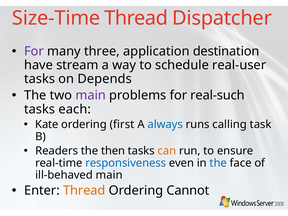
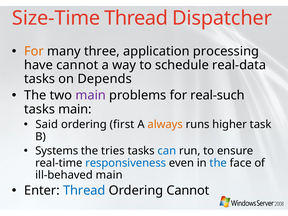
For colour: purple -> orange (34, 51)
destination: destination -> processing (226, 51)
have stream: stream -> cannot (77, 65)
real-user: real-user -> real-data (239, 65)
tasks each: each -> main (75, 109)
Kate: Kate -> Said (47, 124)
always colour: blue -> orange (165, 124)
calling: calling -> higher (230, 124)
Readers: Readers -> Systems (57, 151)
then: then -> tries (113, 151)
can colour: orange -> blue (167, 151)
Thread colour: orange -> blue (84, 191)
